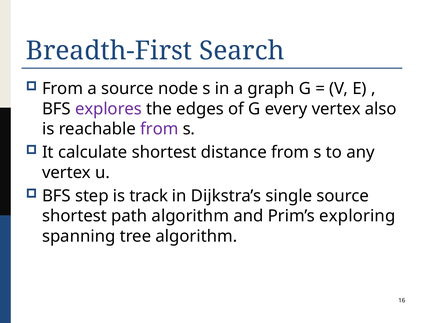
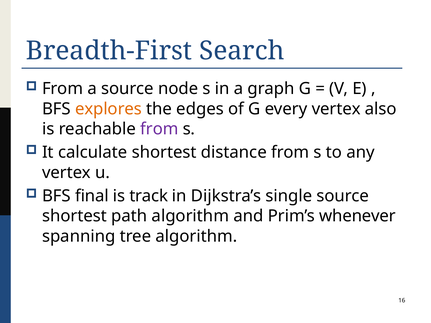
explores colour: purple -> orange (109, 109)
step: step -> final (92, 196)
exploring: exploring -> whenever (358, 216)
